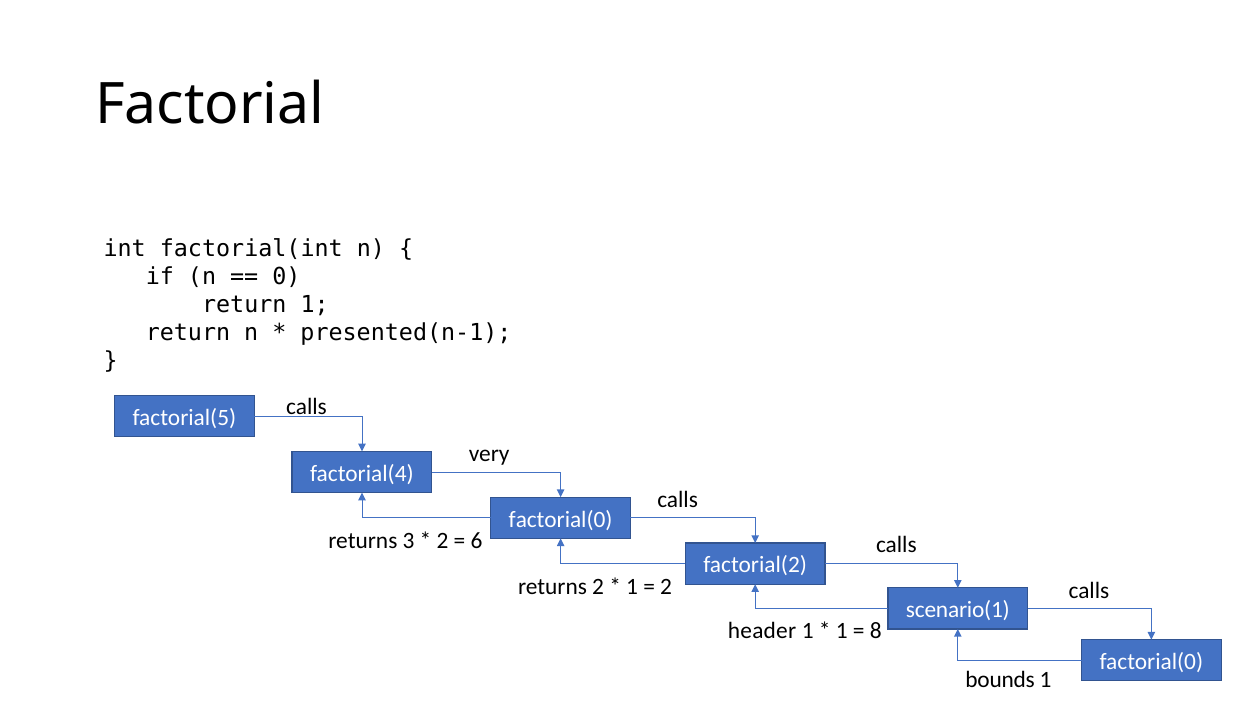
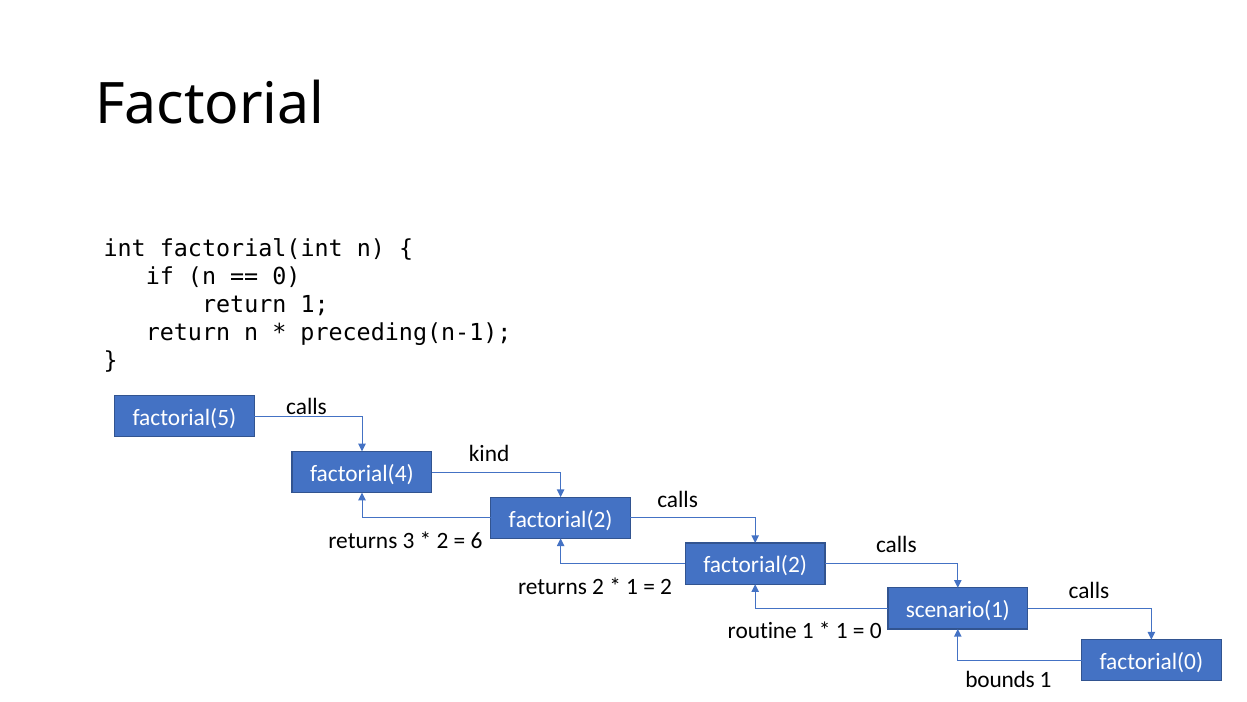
presented(n-1: presented(n-1 -> preceding(n-1 (406, 333)
very: very -> kind (489, 453)
factorial(0: factorial(0 -> factorial(2 (561, 519)
header: header -> routine (762, 631)
8: 8 -> 0 (876, 631)
